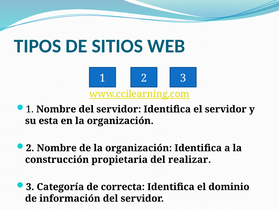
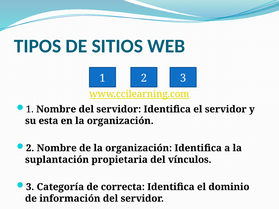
construcción: construcción -> suplantación (57, 160)
realizar: realizar -> vínculos (190, 160)
